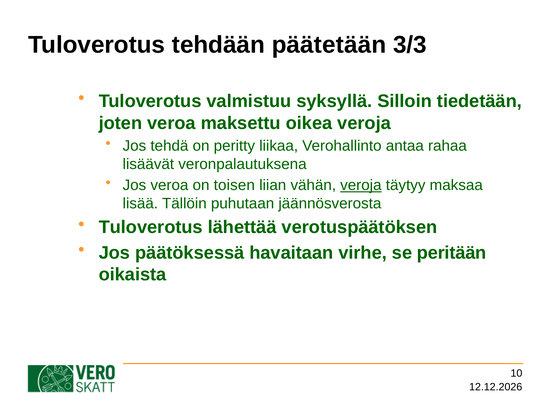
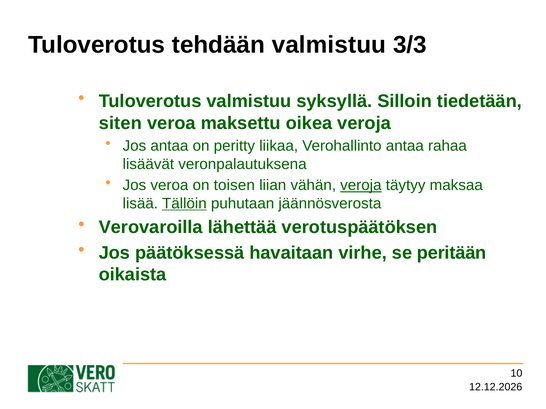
tehdään päätetään: päätetään -> valmistuu (329, 45)
joten: joten -> siten (120, 123)
Jos tehdä: tehdä -> antaa (169, 146)
Tällöin underline: none -> present (184, 204)
Tuloverotus: Tuloverotus -> Verovaroilla (151, 228)
